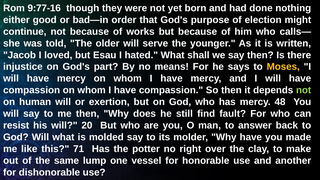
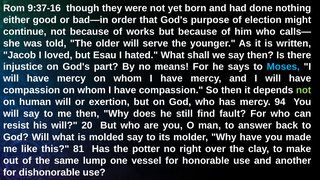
9:77-16: 9:77-16 -> 9:37-16 (44, 8)
Moses colour: yellow -> light blue (283, 67)
48: 48 -> 94 (280, 102)
71: 71 -> 81 (79, 149)
